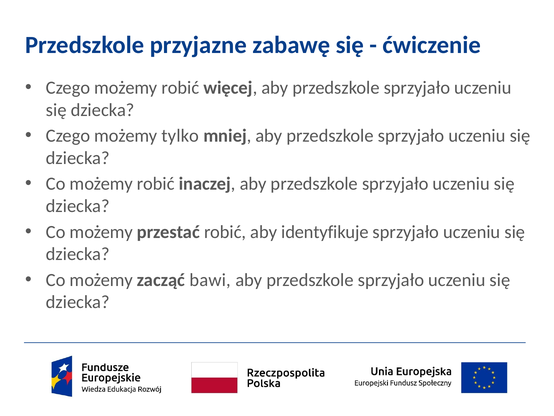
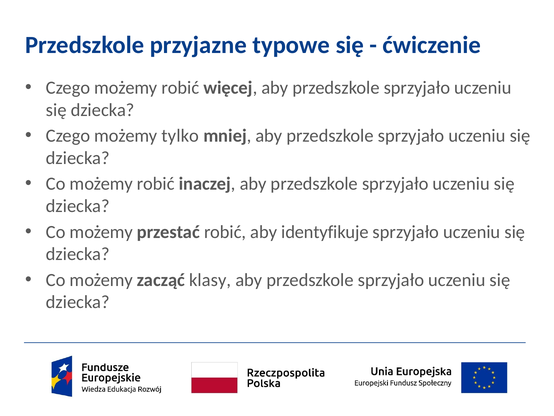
zabawę: zabawę -> typowe (291, 45)
bawi: bawi -> klasy (210, 280)
